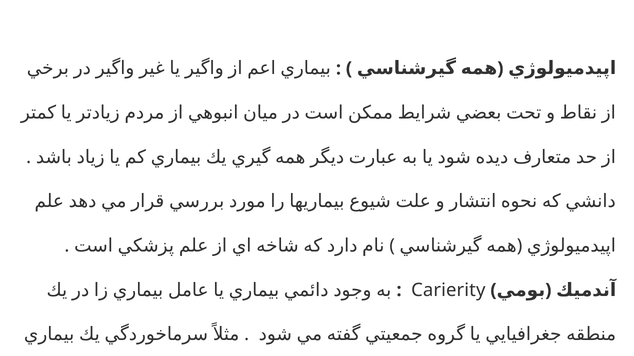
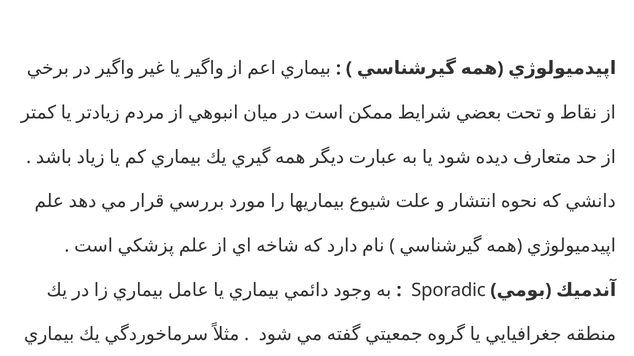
Carierity: Carierity -> Sporadic (448, 291)
